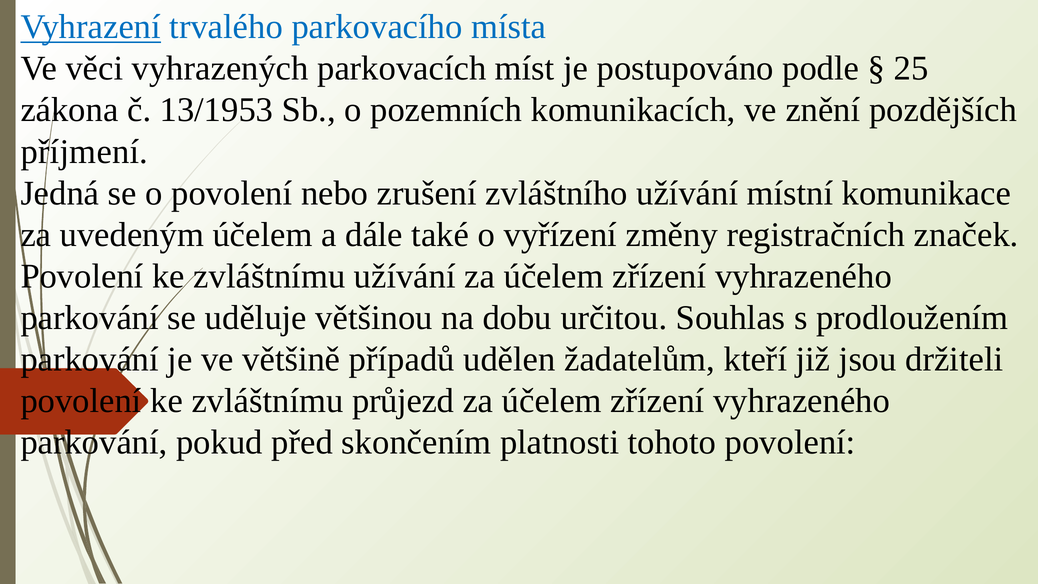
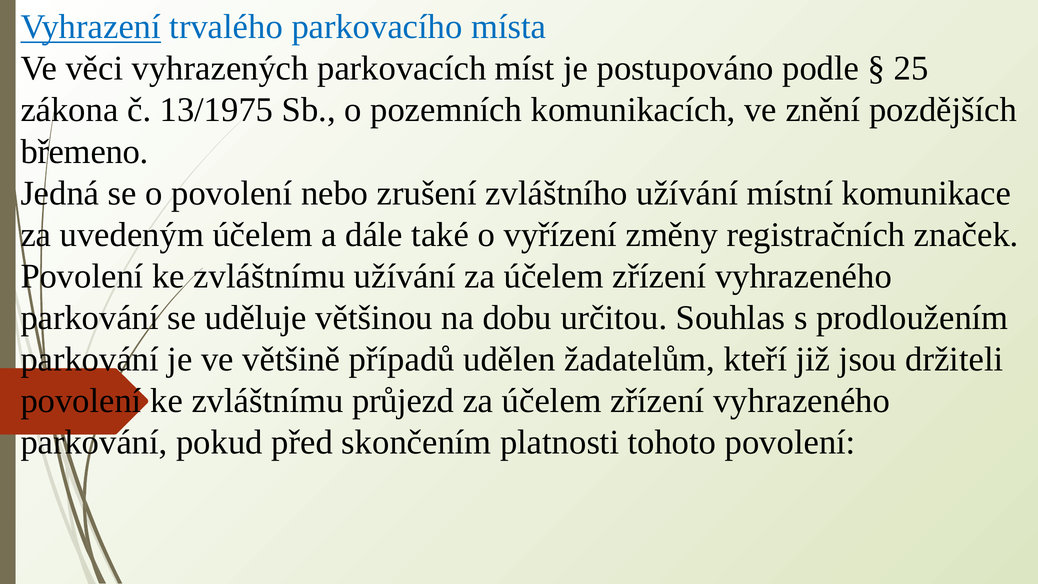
13/1953: 13/1953 -> 13/1975 (216, 110)
příjmení: příjmení -> břemeno (85, 152)
